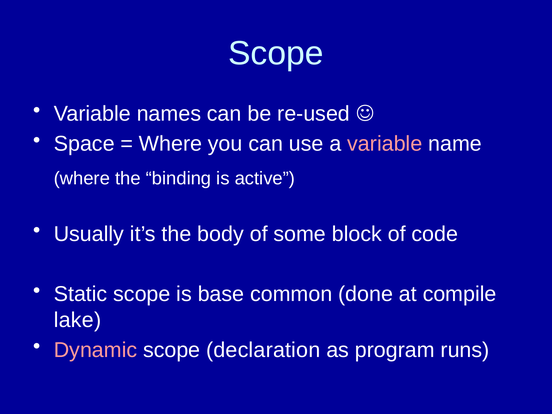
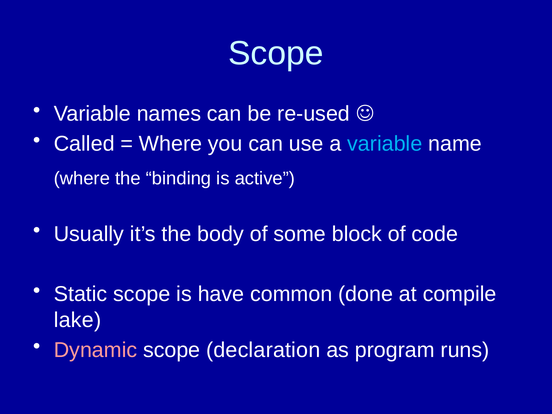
Space: Space -> Called (84, 144)
variable colour: pink -> light blue (385, 144)
base: base -> have (221, 294)
